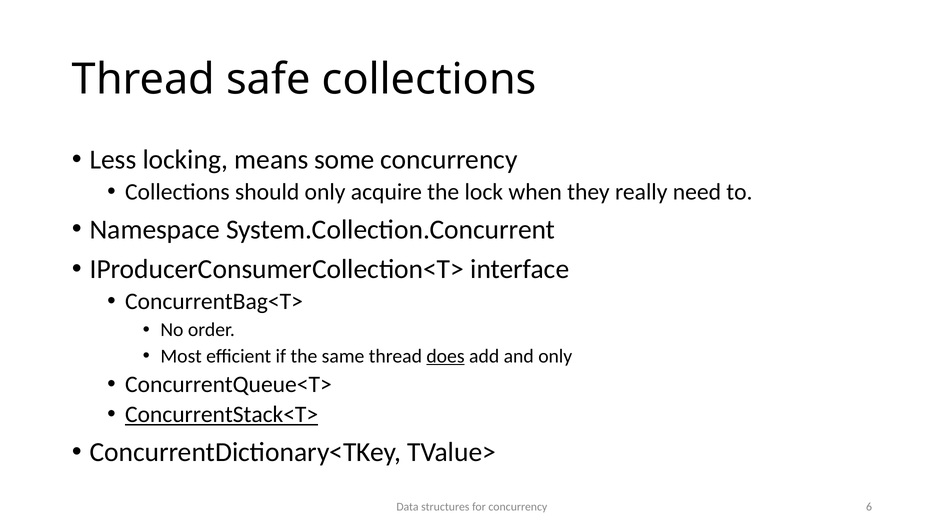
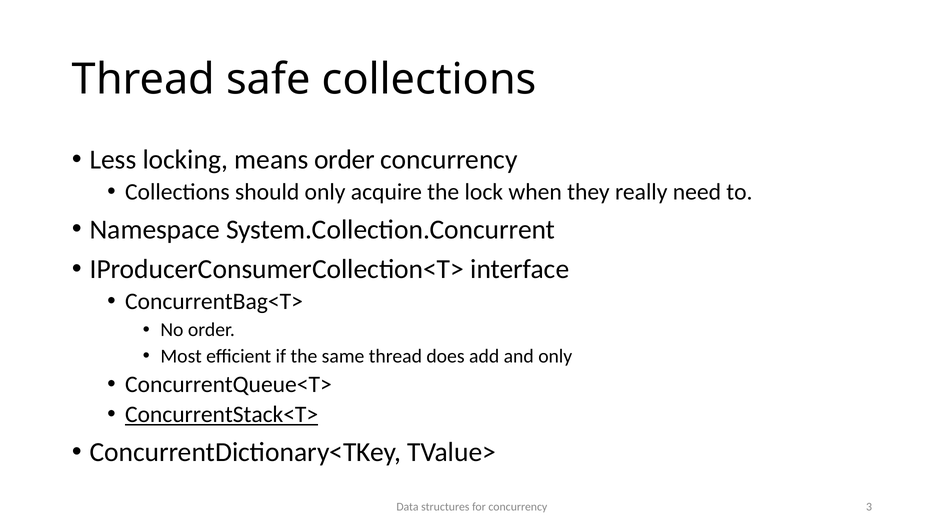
means some: some -> order (345, 160)
does underline: present -> none (445, 356)
6: 6 -> 3 (869, 507)
